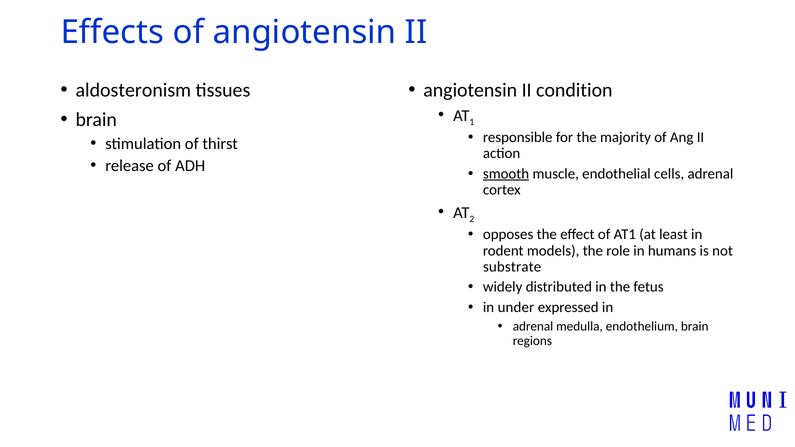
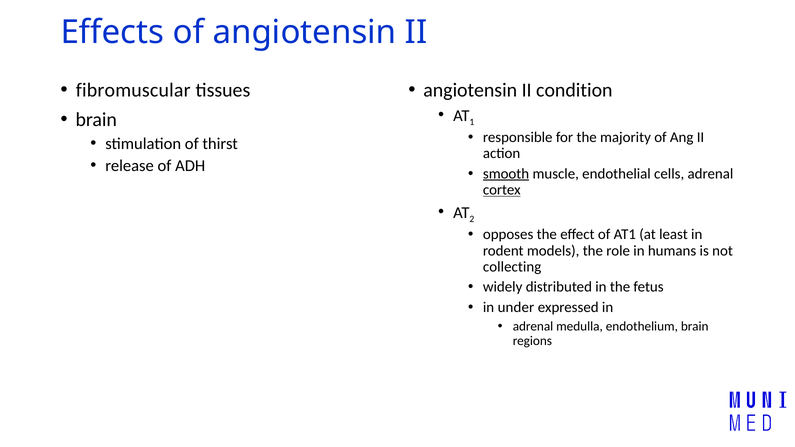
aldosteronism: aldosteronism -> fibromuscular (133, 90)
cortex underline: none -> present (502, 190)
substrate: substrate -> collecting (512, 267)
